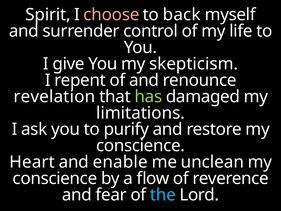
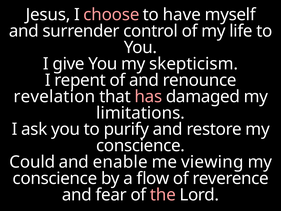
Spirit: Spirit -> Jesus (48, 15)
back: back -> have (182, 15)
has colour: light green -> pink (148, 96)
Heart: Heart -> Could (32, 162)
unclean: unclean -> viewing (212, 162)
the colour: light blue -> pink (163, 195)
